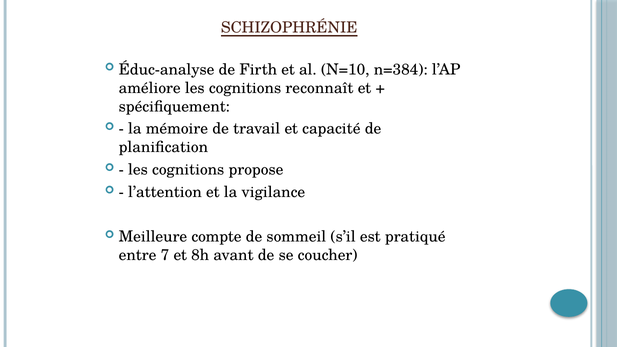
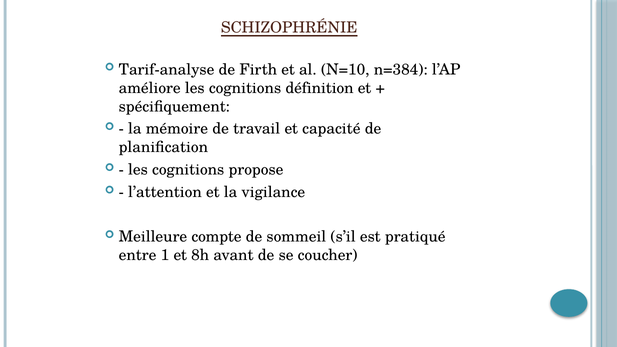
Éduc-analyse: Éduc-analyse -> Tarif-analyse (167, 70)
reconnaît: reconnaît -> définition (320, 88)
7: 7 -> 1 (165, 255)
